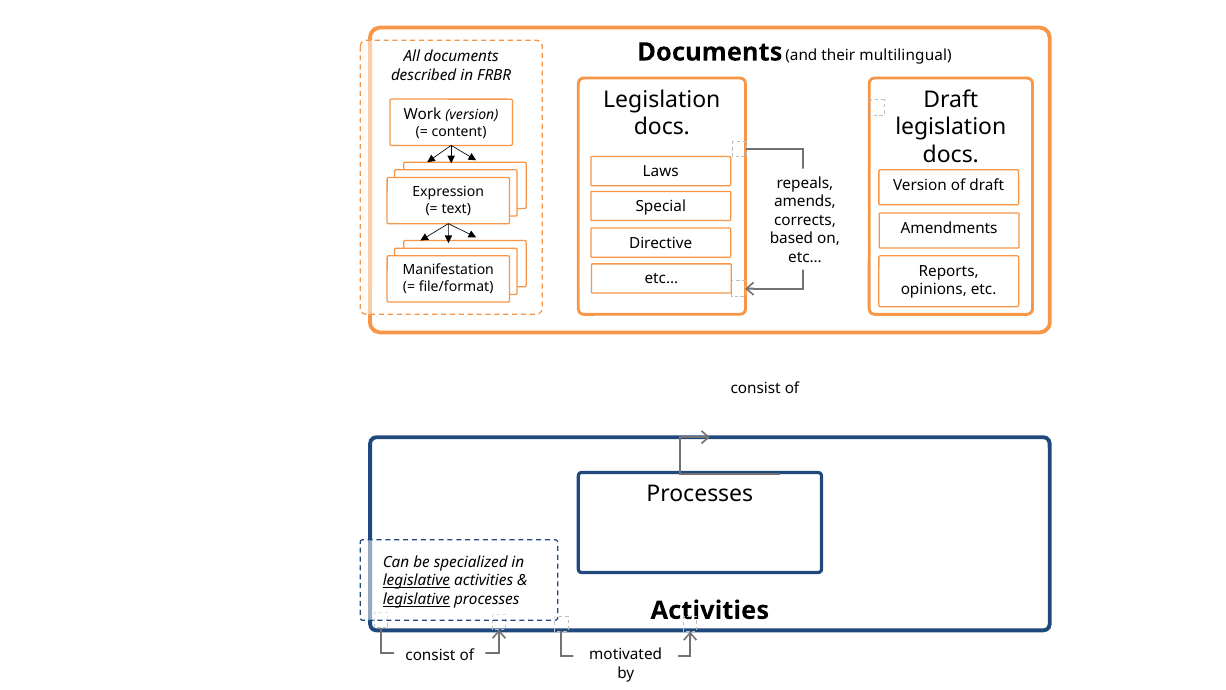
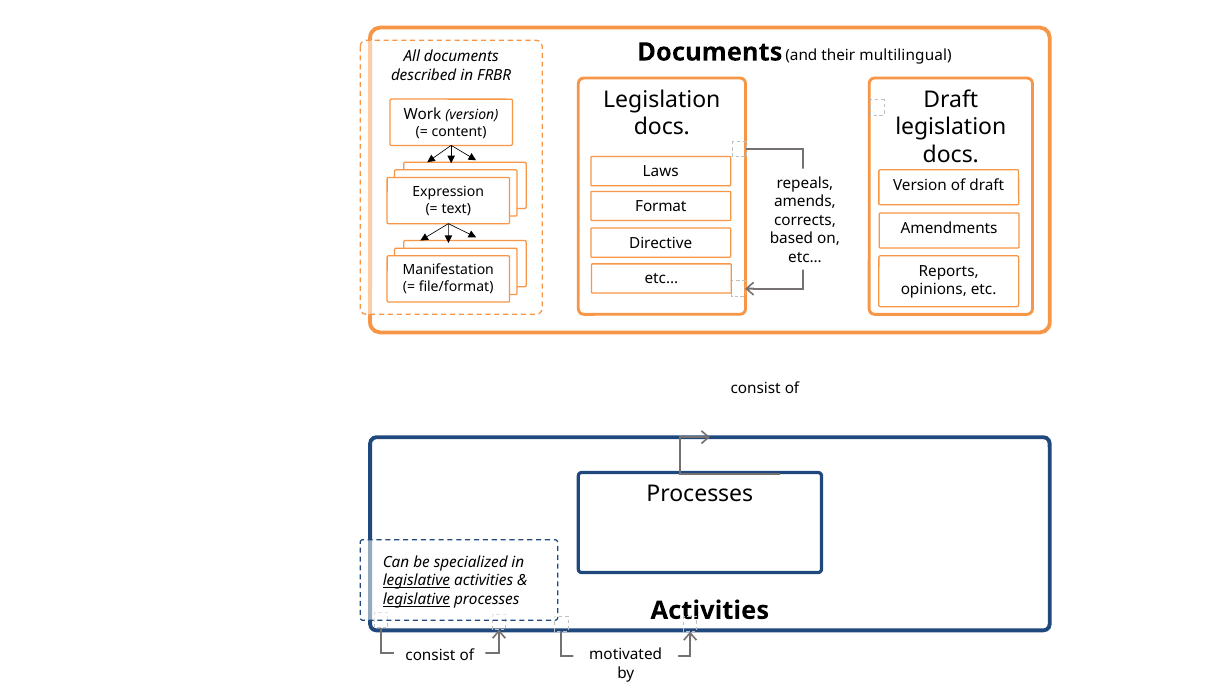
Special: Special -> Format (661, 206)
